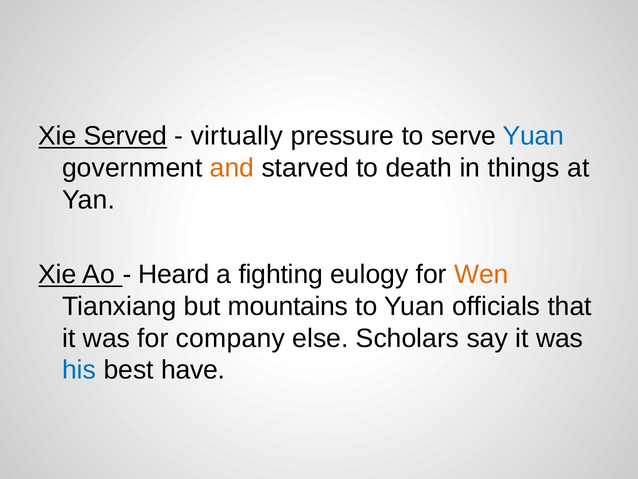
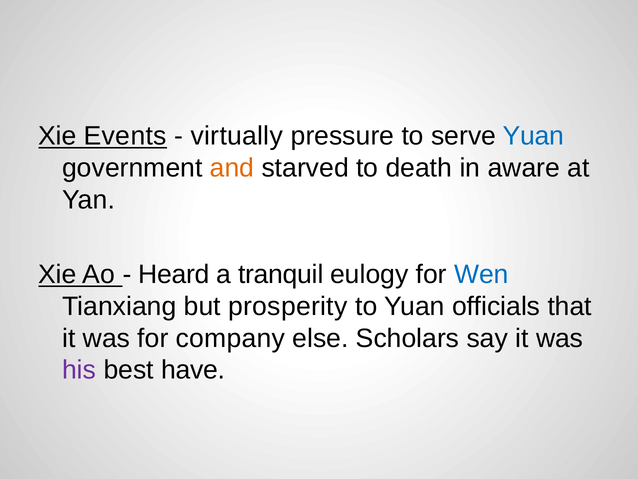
Served: Served -> Events (125, 136)
things: things -> aware (524, 168)
fighting: fighting -> tranquil (281, 274)
Wen colour: orange -> blue (481, 274)
mountains: mountains -> prosperity (288, 306)
his colour: blue -> purple (79, 370)
